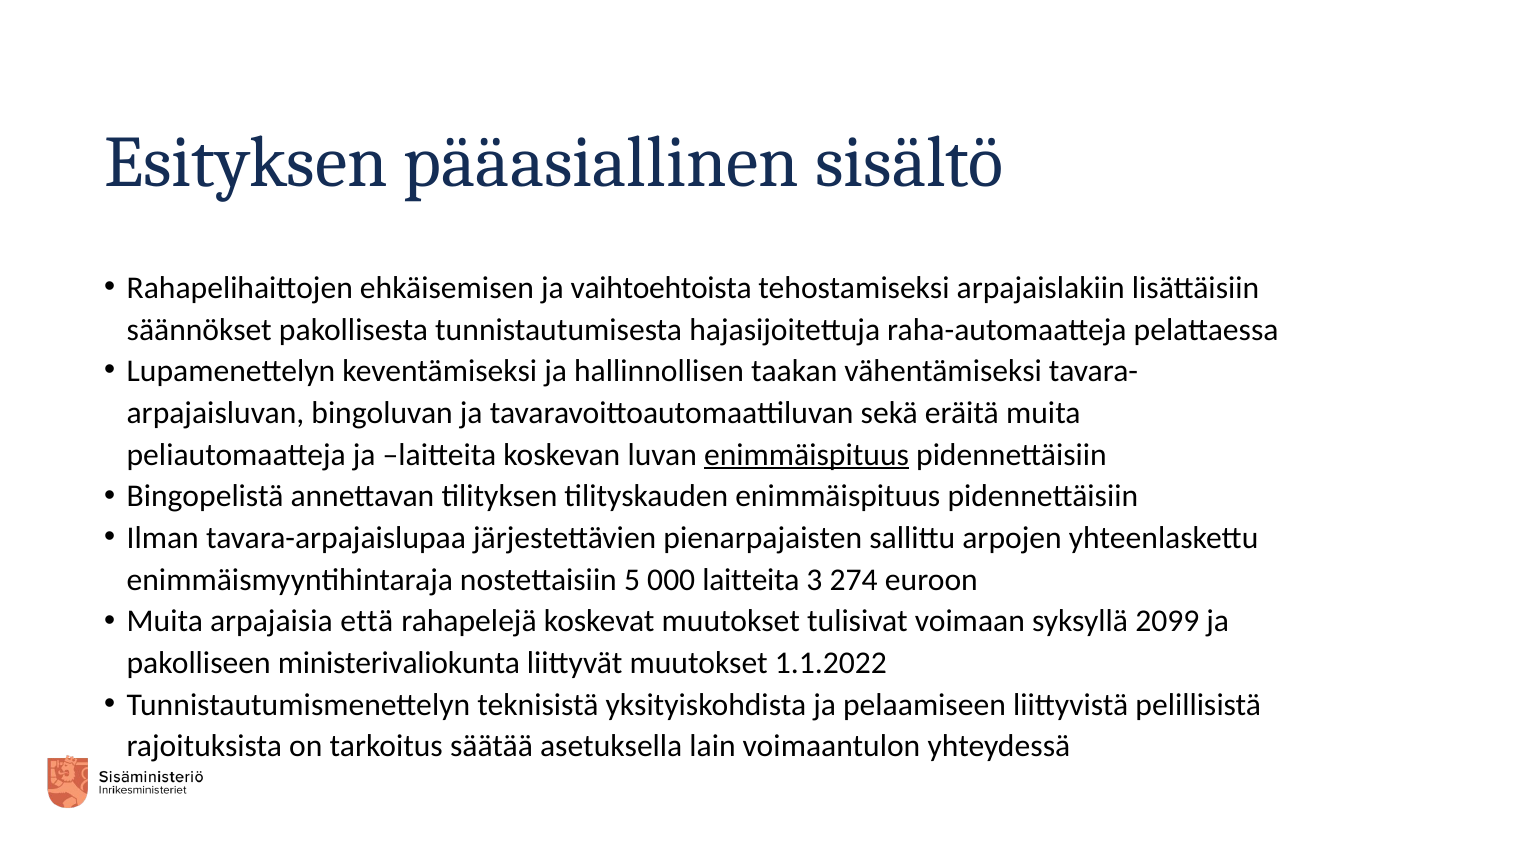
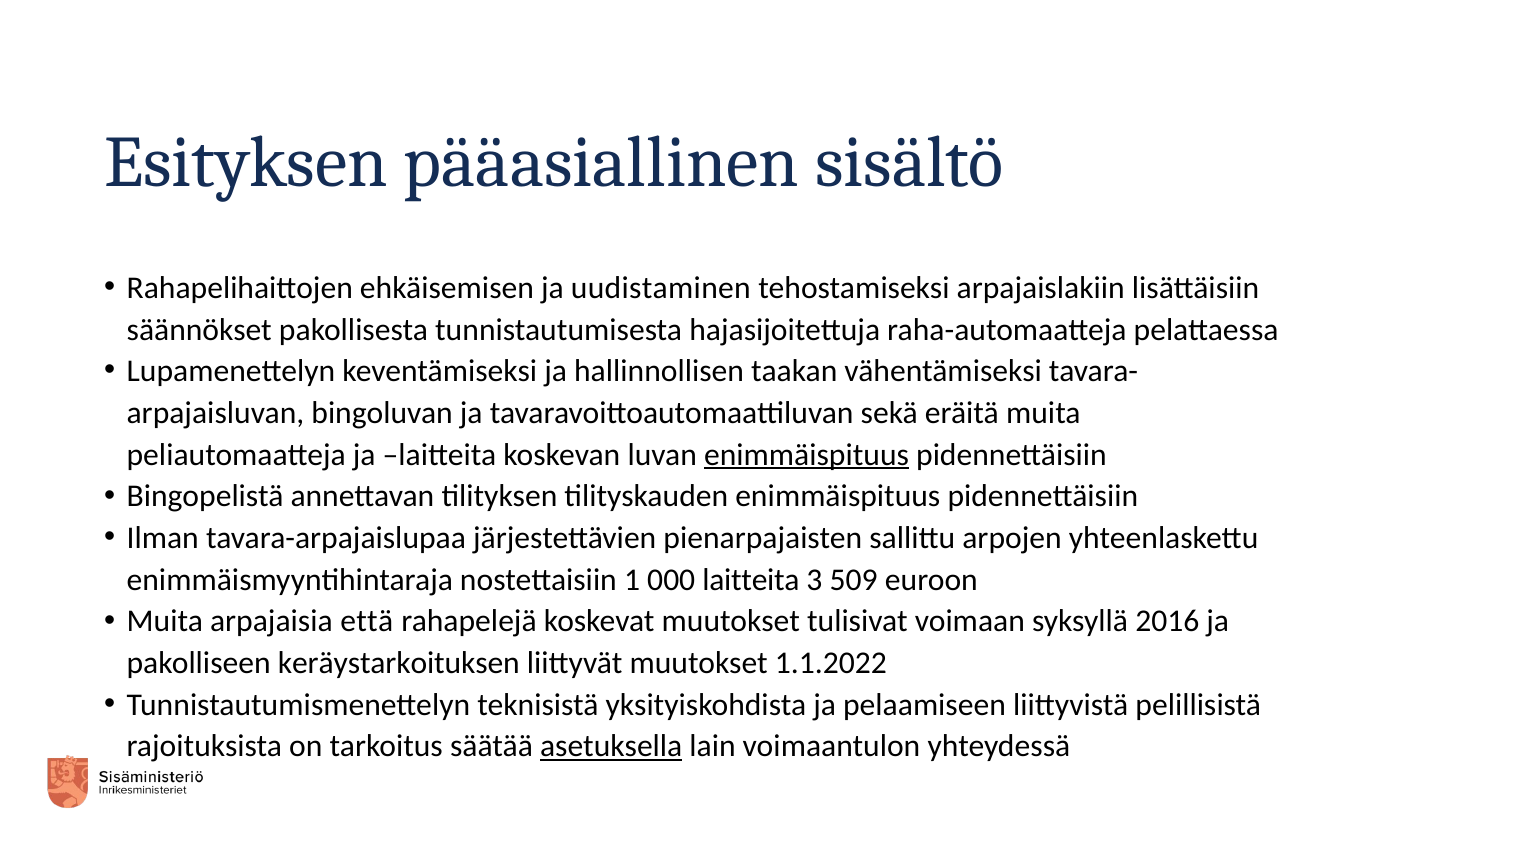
vaihtoehtoista: vaihtoehtoista -> uudistaminen (661, 288)
5: 5 -> 1 (632, 580)
274: 274 -> 509 (854, 580)
2099: 2099 -> 2016 (1167, 621)
ministerivaliokunta: ministerivaliokunta -> keräystarkoituksen (399, 663)
asetuksella underline: none -> present (611, 746)
